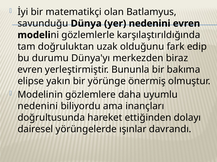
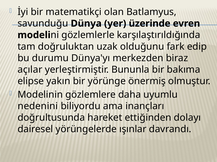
yer nedenini: nedenini -> üzerinde (150, 24)
evren: evren -> açılar (30, 70)
